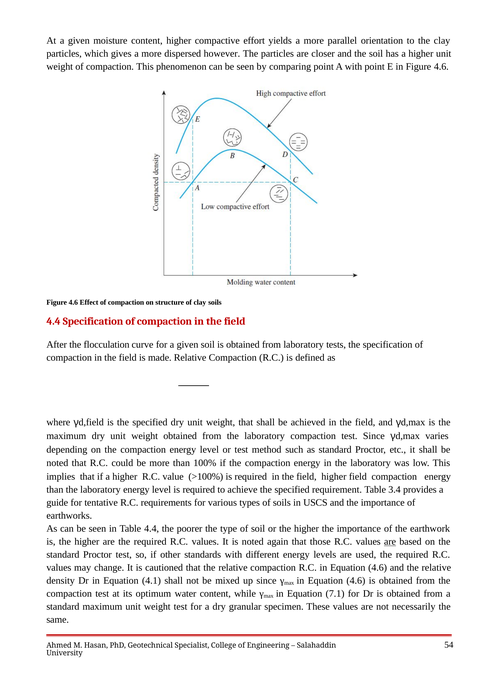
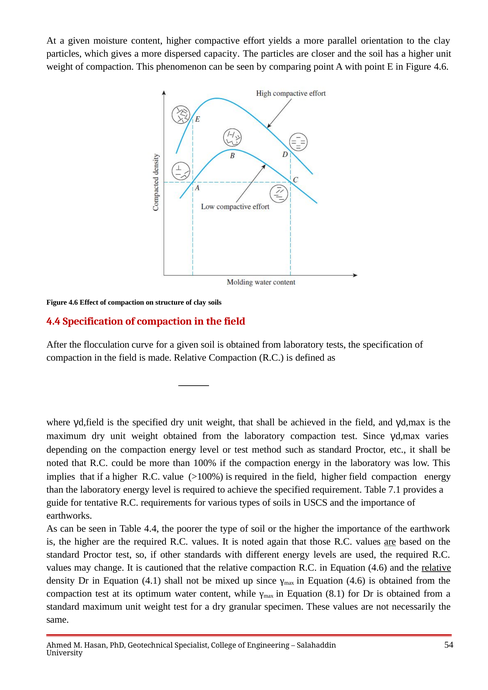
however: however -> capacity (222, 54)
3.4: 3.4 -> 7.1 (395, 490)
relative underline: none -> present (436, 568)
7.1: 7.1 -> 8.1 (335, 594)
